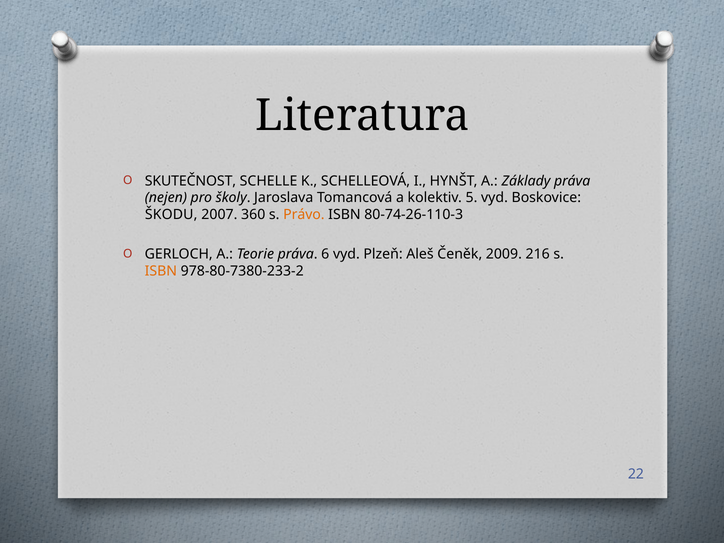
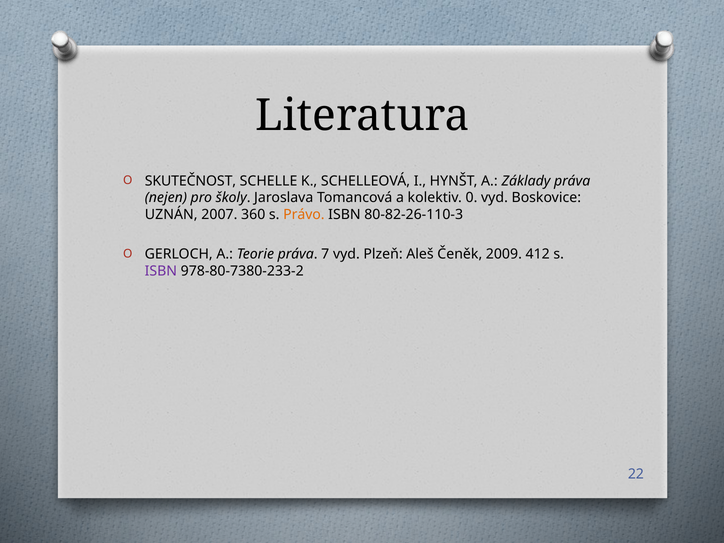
5: 5 -> 0 (472, 198)
ŠKODU: ŠKODU -> UZNÁN (171, 215)
80-74-26-110-3: 80-74-26-110-3 -> 80-82-26-110-3 (414, 215)
6: 6 -> 7 (325, 254)
216: 216 -> 412 (538, 254)
ISBN colour: orange -> purple (161, 271)
